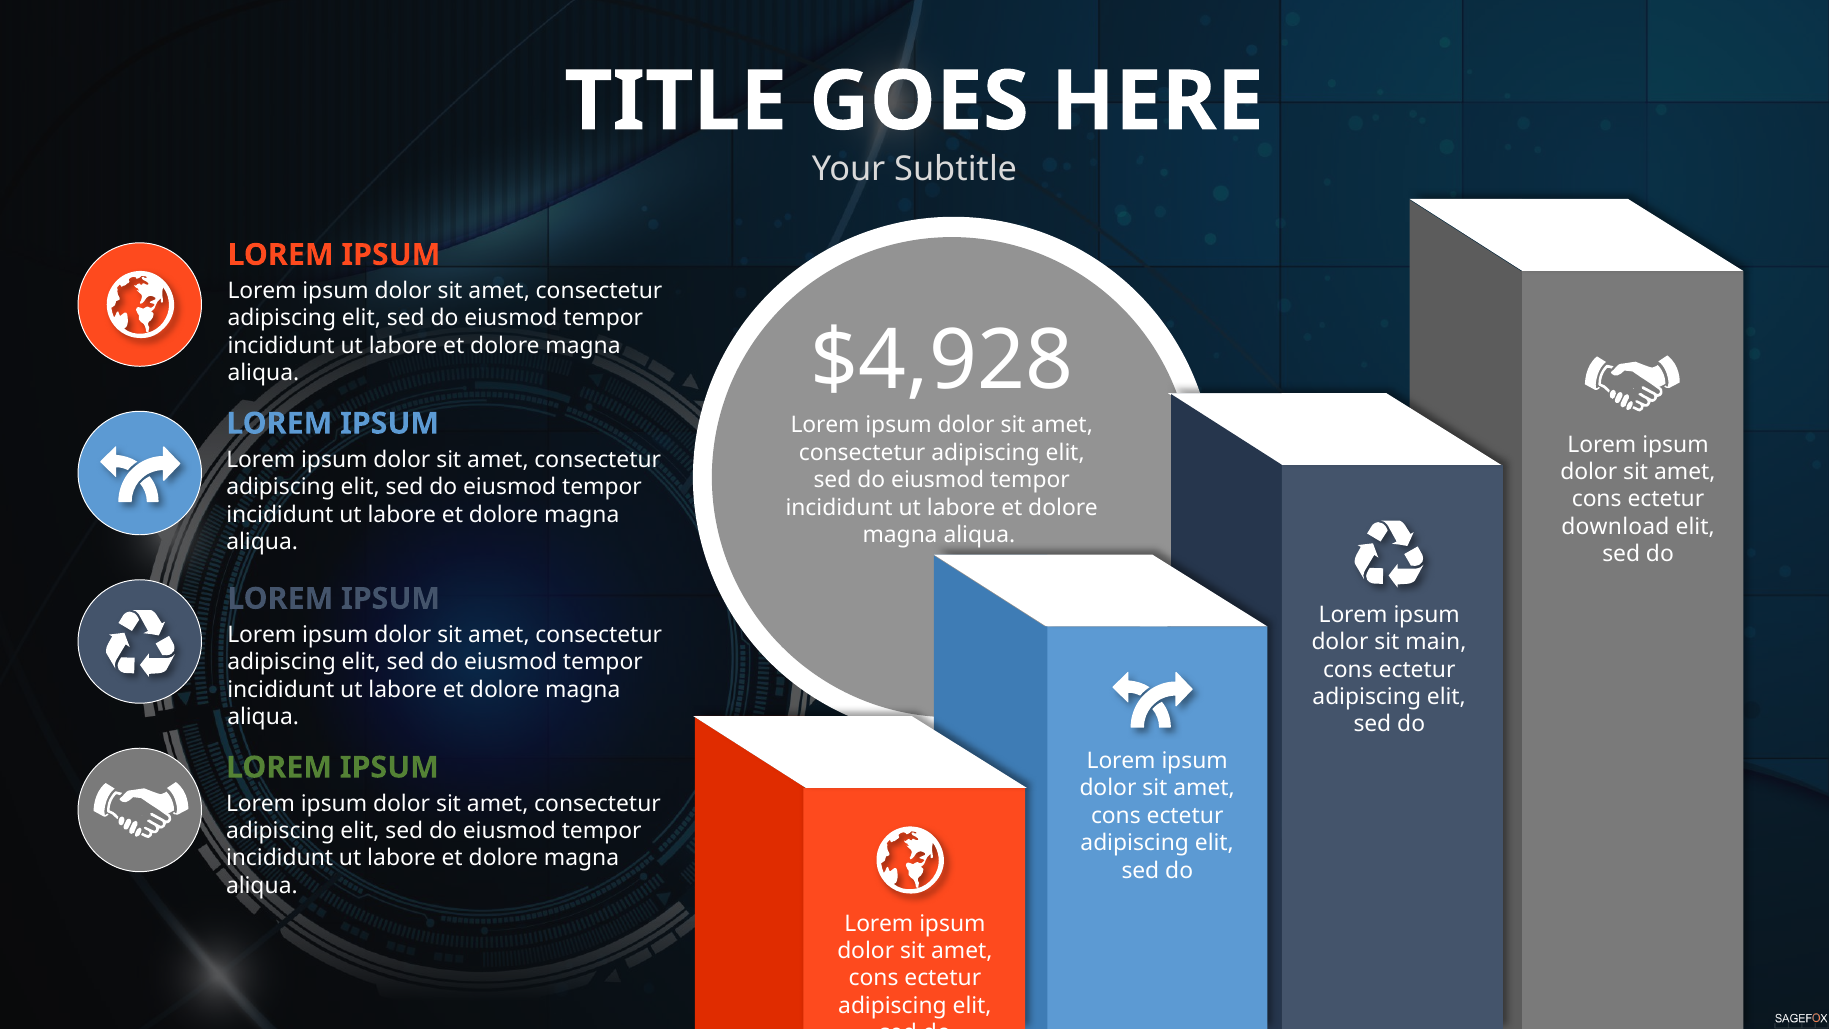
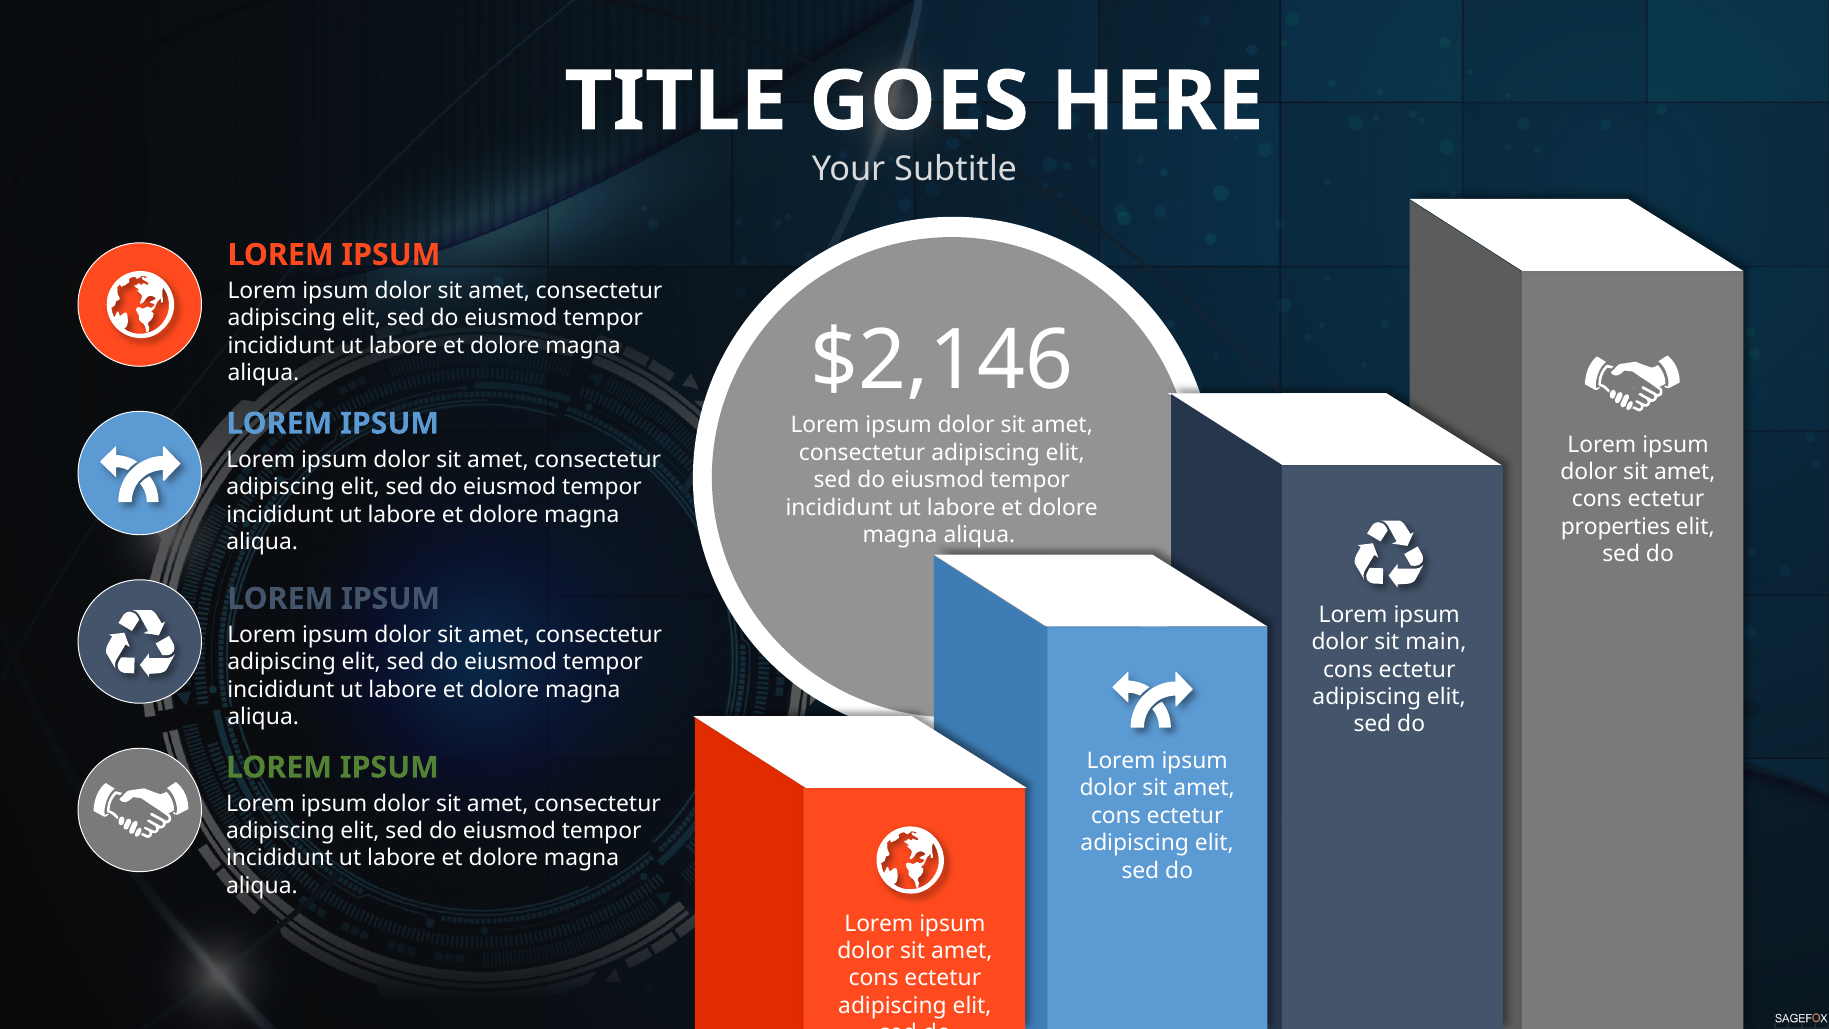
$4,928: $4,928 -> $2,146 (942, 361)
download: download -> properties (1616, 527)
